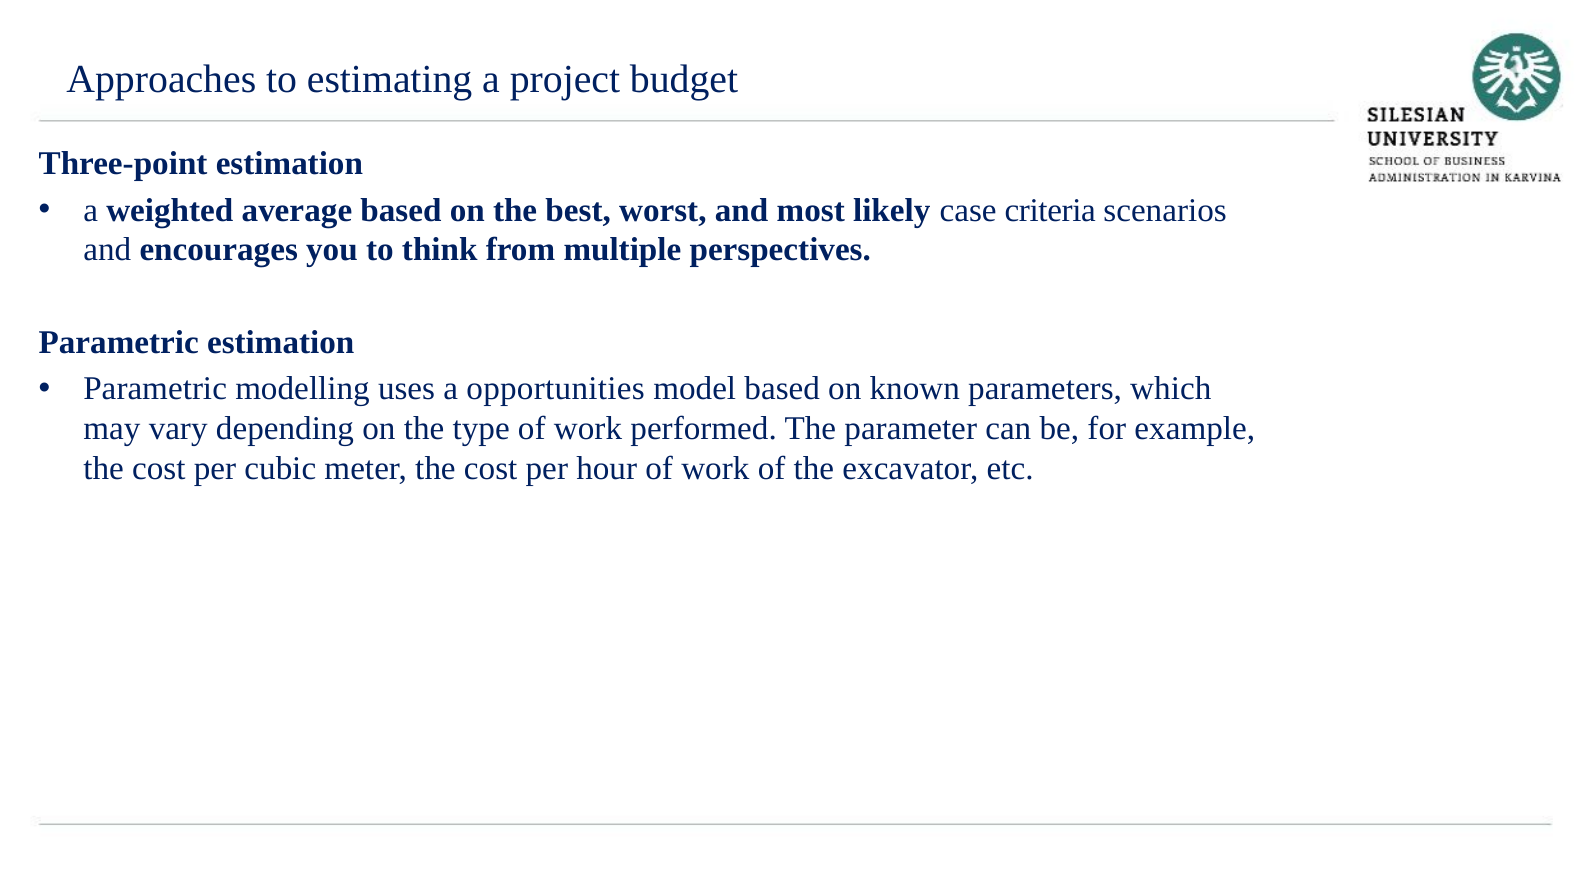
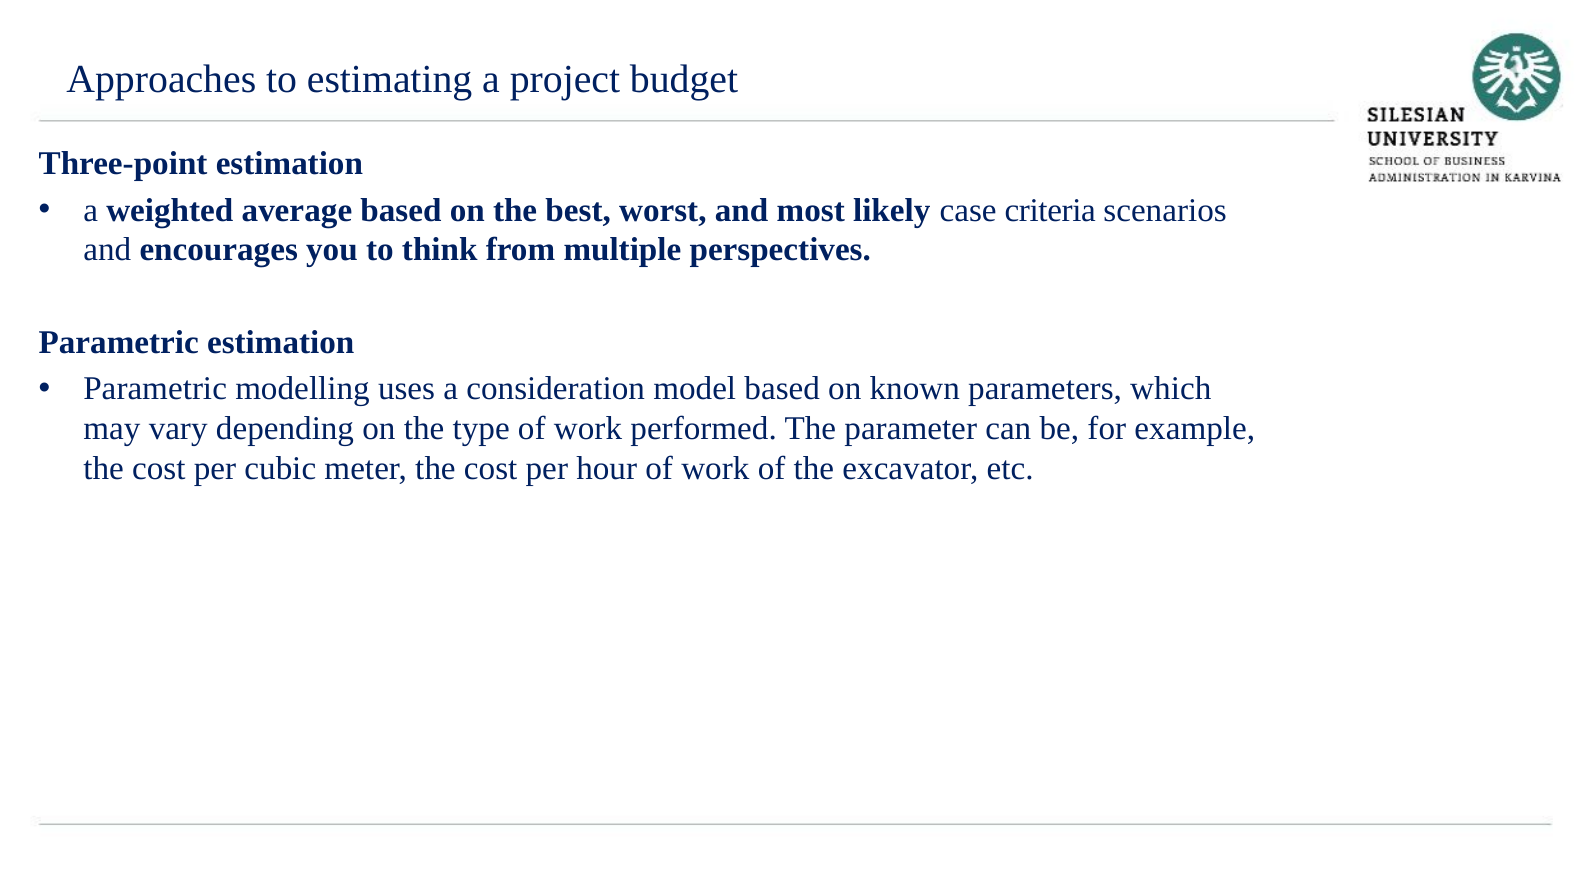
opportunities: opportunities -> consideration (556, 389)
